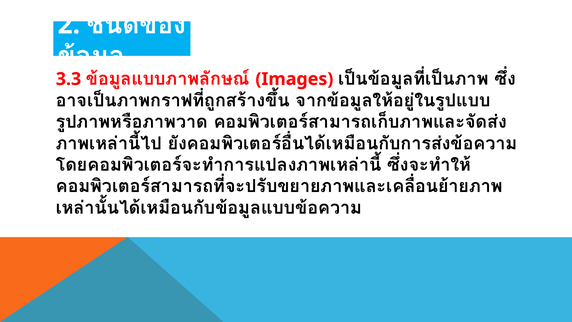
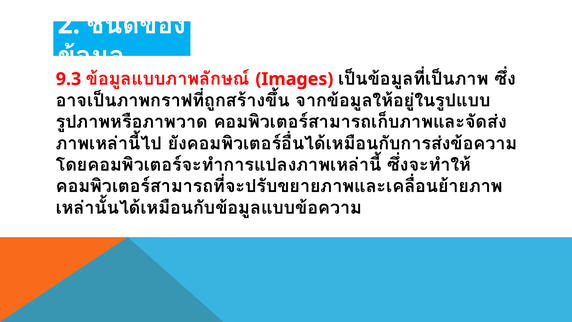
3.3: 3.3 -> 9.3 (69, 79)
